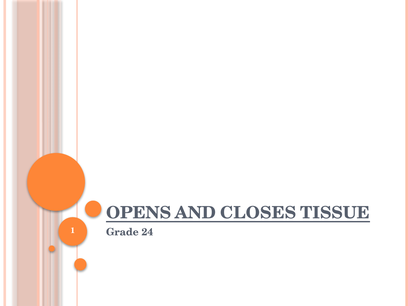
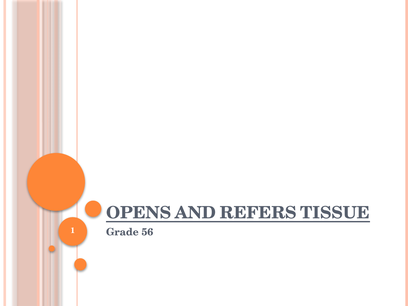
CLOSES: CLOSES -> REFERS (258, 213)
24: 24 -> 56 (147, 232)
